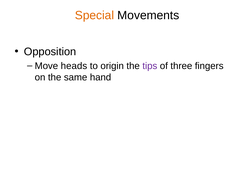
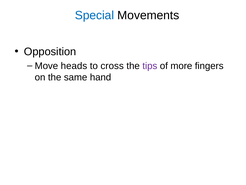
Special colour: orange -> blue (94, 15)
origin: origin -> cross (112, 66)
three: three -> more (181, 66)
